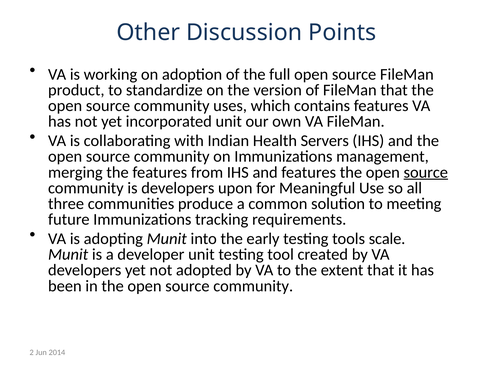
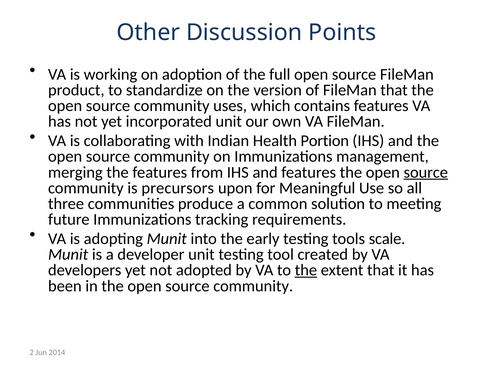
Servers: Servers -> Portion (325, 141)
is developers: developers -> precursors (178, 188)
the underline: none -> present (306, 271)
